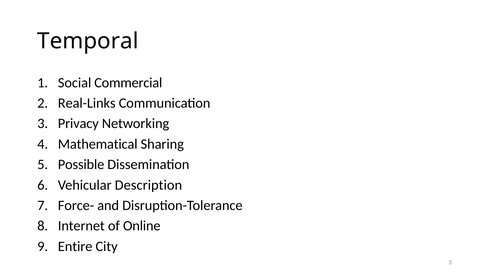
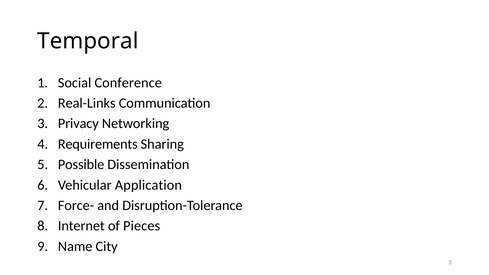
Commercial: Commercial -> Conference (128, 83)
Mathematical: Mathematical -> Requirements (98, 144)
Description: Description -> Application (148, 185)
Online: Online -> Pieces (142, 226)
Entire: Entire -> Name (75, 246)
